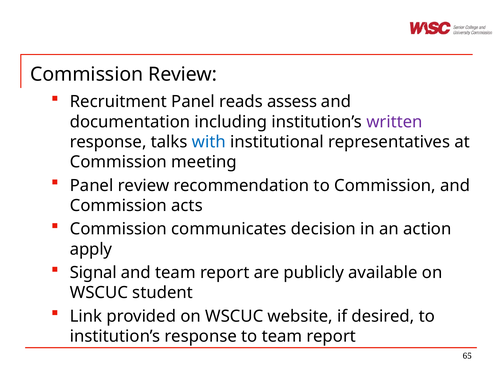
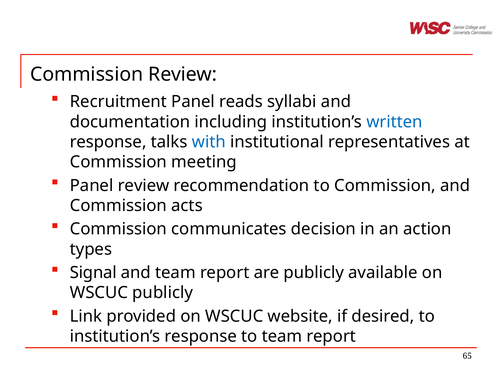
assess: assess -> syllabi (292, 102)
written colour: purple -> blue (394, 122)
apply: apply -> types (91, 249)
WSCUC student: student -> publicly (163, 292)
